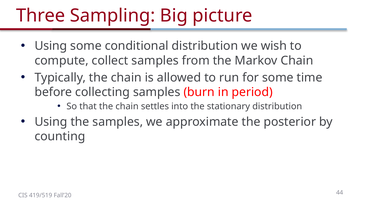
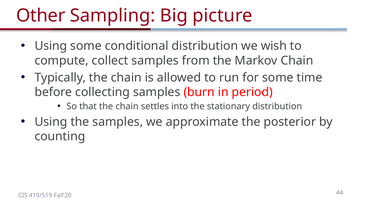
Three: Three -> Other (41, 16)
